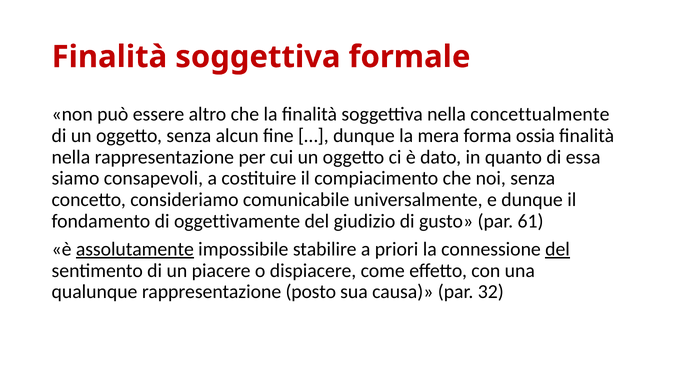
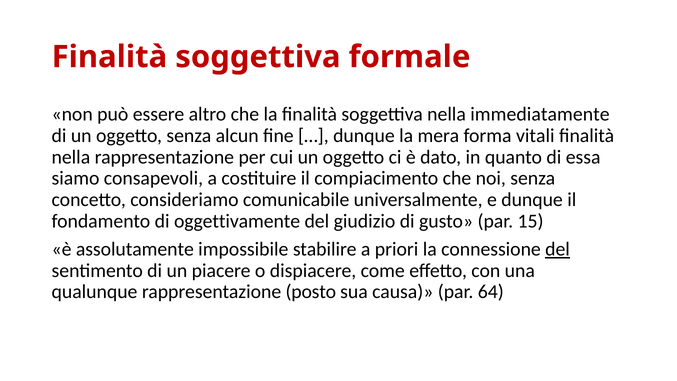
concettualmente: concettualmente -> immediatamente (540, 114)
ossia: ossia -> vitali (535, 136)
61: 61 -> 15 (531, 221)
assolutamente underline: present -> none (135, 249)
32: 32 -> 64 (491, 292)
